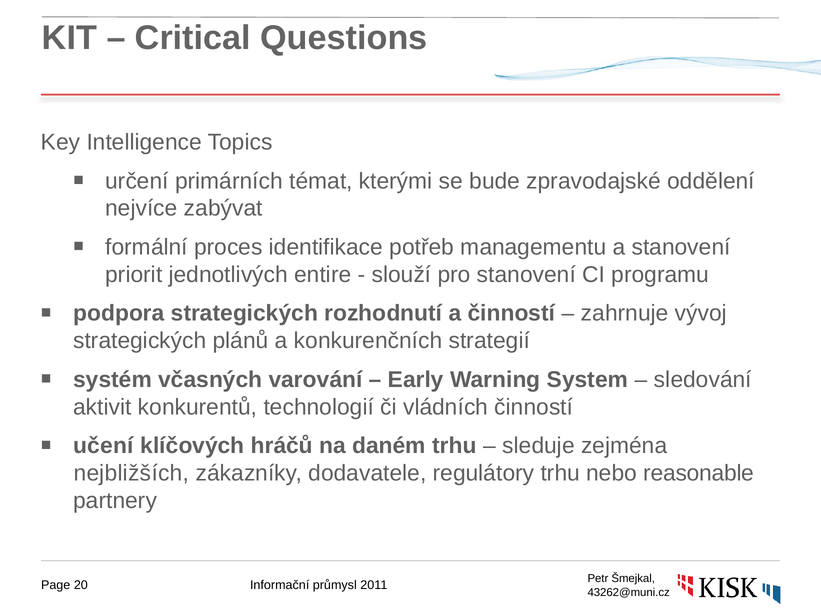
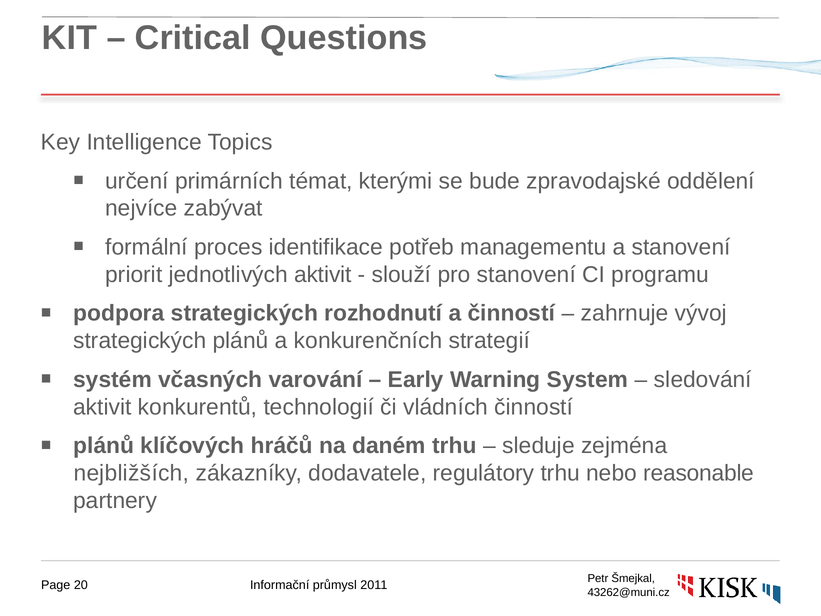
jednotlivých entire: entire -> aktivit (323, 274)
učení: učení -> plánů (104, 446)
